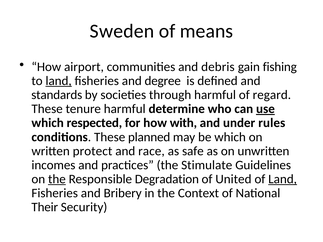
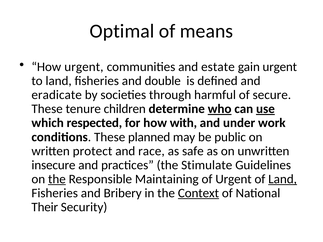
Sweden: Sweden -> Optimal (122, 31)
How airport: airport -> urgent (84, 67)
debris: debris -> estate (218, 67)
gain fishing: fishing -> urgent (280, 67)
land underline: present -> none (59, 81)
degree: degree -> double (163, 81)
standards: standards -> eradicate (57, 95)
regard: regard -> secure (272, 95)
tenure harmful: harmful -> children (125, 109)
who underline: none -> present (220, 109)
rules: rules -> work (272, 123)
be which: which -> public (230, 137)
incomes: incomes -> insecure (53, 165)
Degradation: Degradation -> Maintaining (167, 179)
of United: United -> Urgent (233, 179)
Context underline: none -> present (198, 193)
